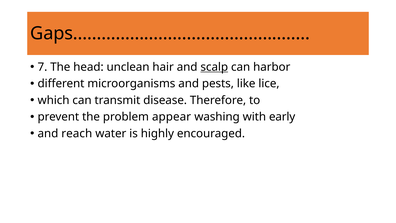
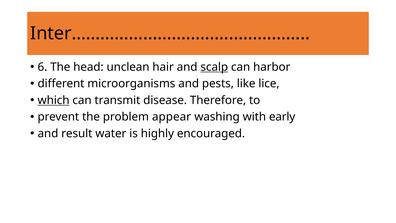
Gaps…………………………………………: Gaps………………………………………… -> Inter………………………………………… (170, 33)
7: 7 -> 6 (42, 67)
which underline: none -> present (54, 100)
reach: reach -> result (77, 133)
